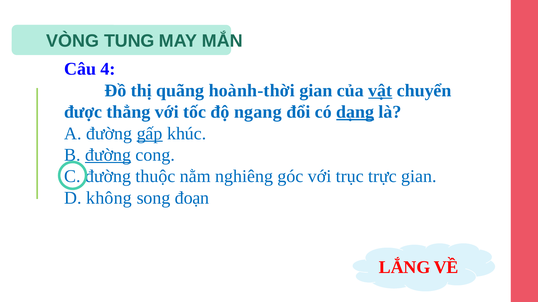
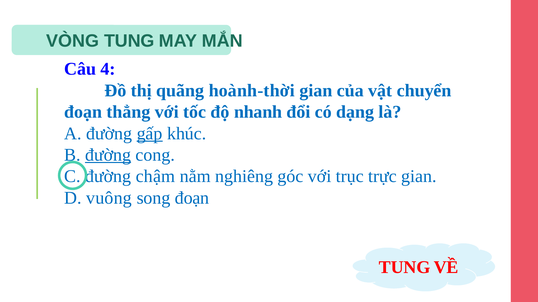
vật underline: present -> none (380, 91)
được: được -> đoạn (83, 112)
ngang: ngang -> nhanh (258, 112)
dạng underline: present -> none (355, 112)
thuộc: thuộc -> chậm (155, 177)
không: không -> vuông (109, 198)
LẮNG: LẮNG -> TUNG (405, 268)
